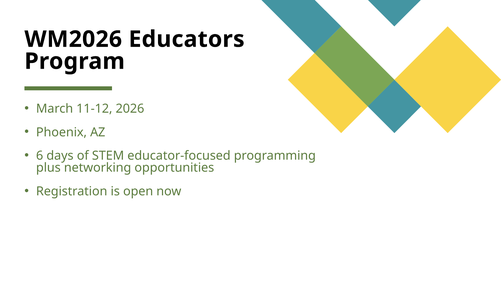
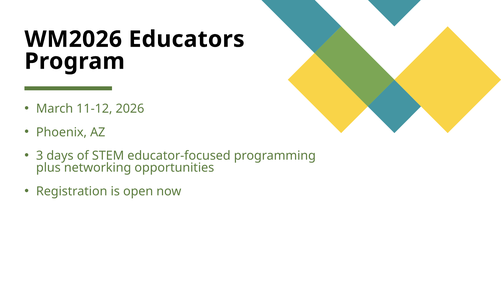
6: 6 -> 3 (40, 156)
